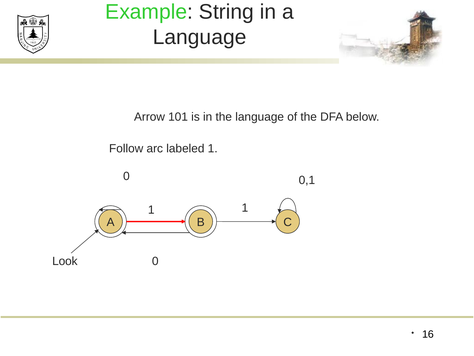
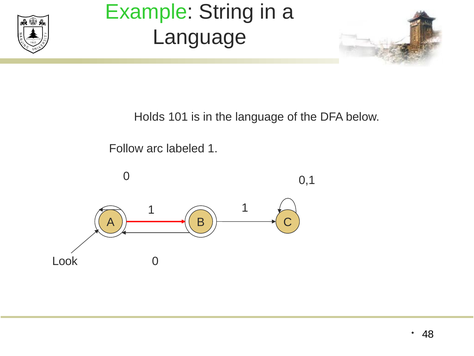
Arrow: Arrow -> Holds (149, 117)
16: 16 -> 48 (428, 334)
